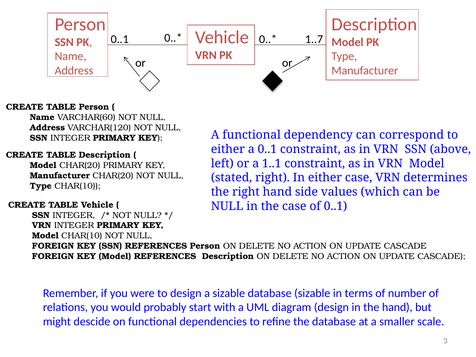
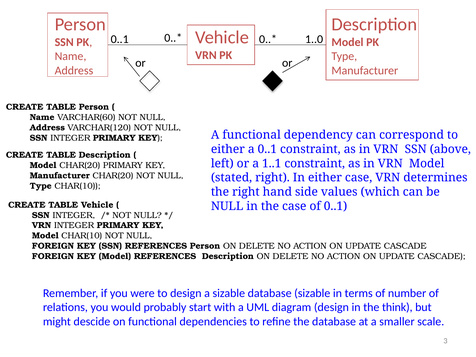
1..7: 1..7 -> 1..0 (314, 39)
the hand: hand -> think (397, 307)
